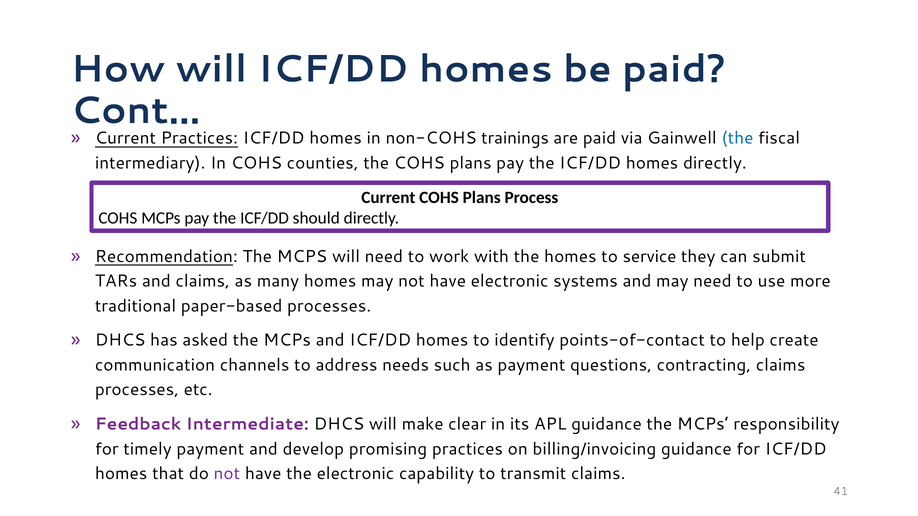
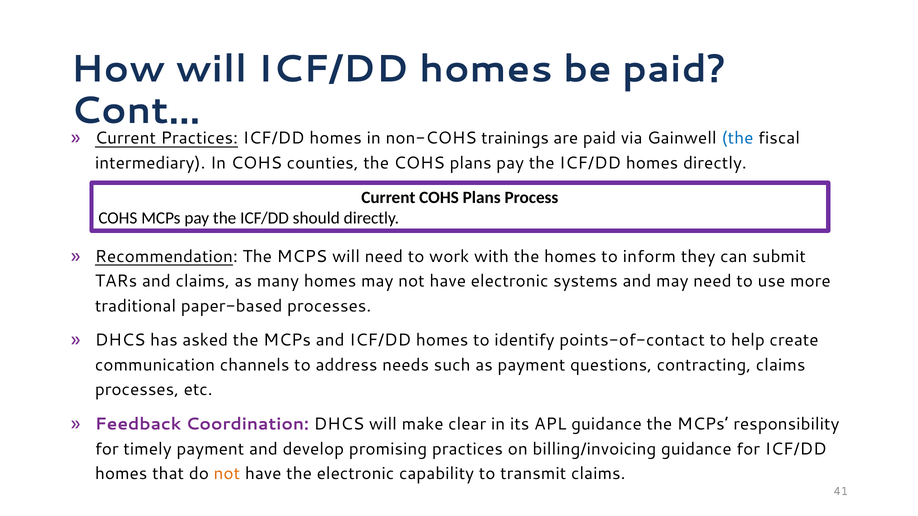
service: service -> inform (649, 257)
Intermediate: Intermediate -> Coordination (247, 424)
not colour: purple -> orange (227, 474)
